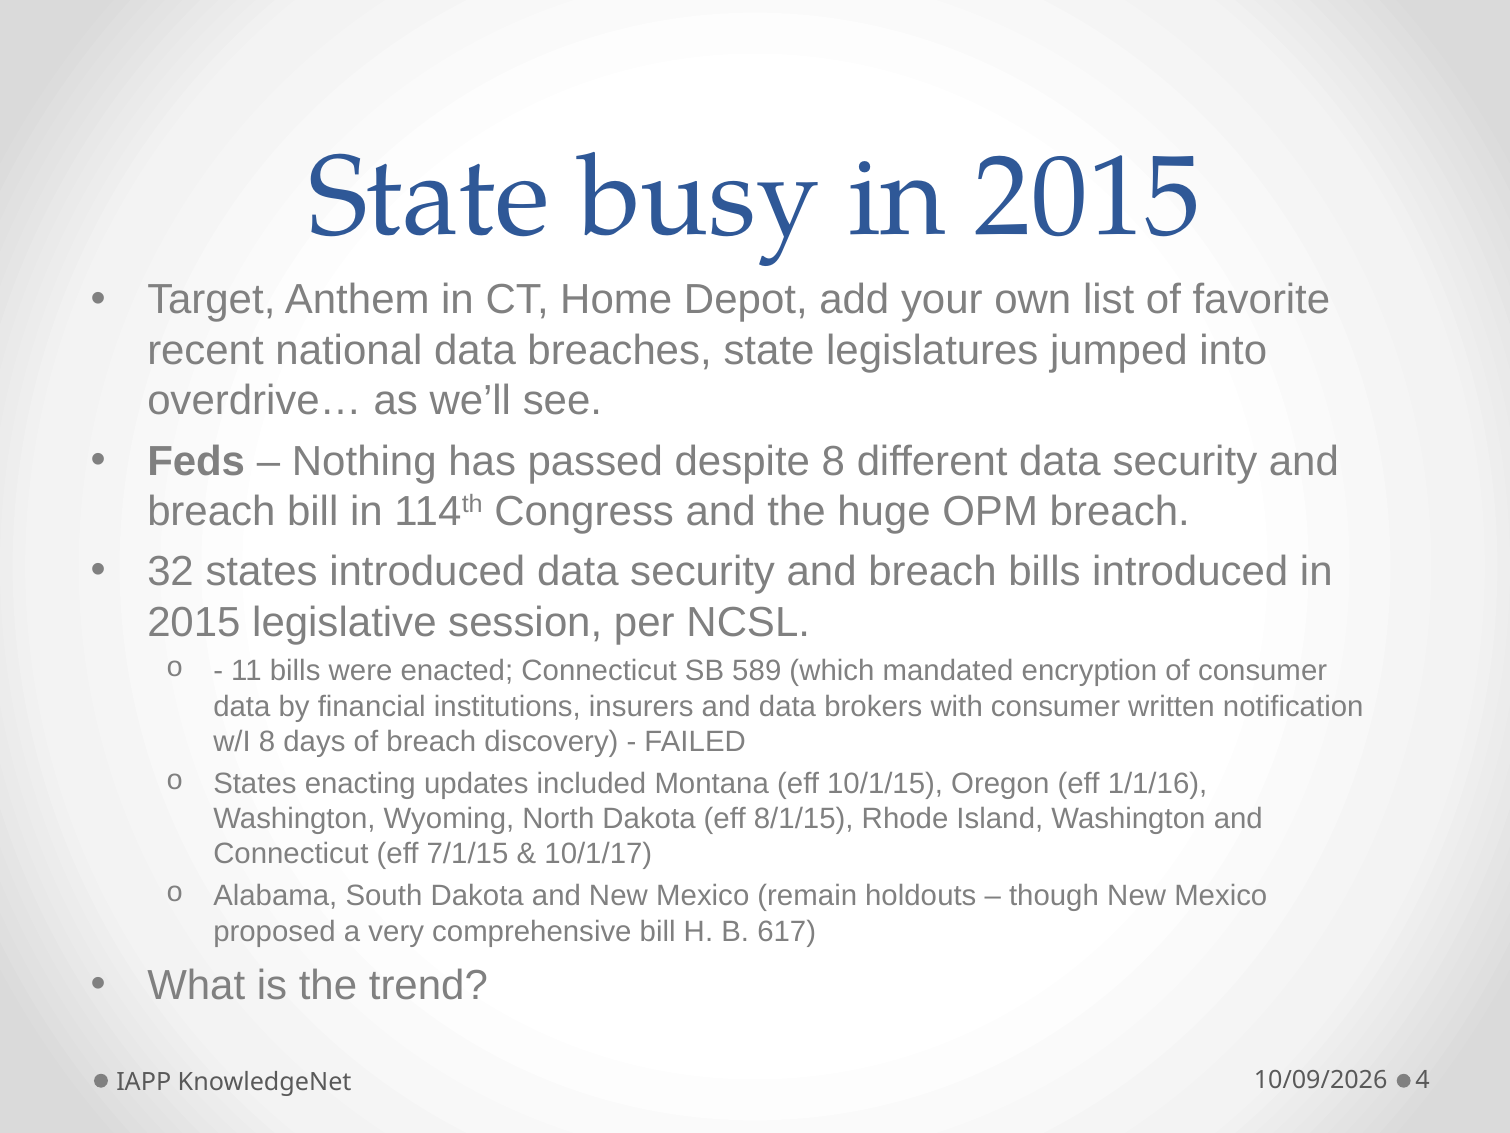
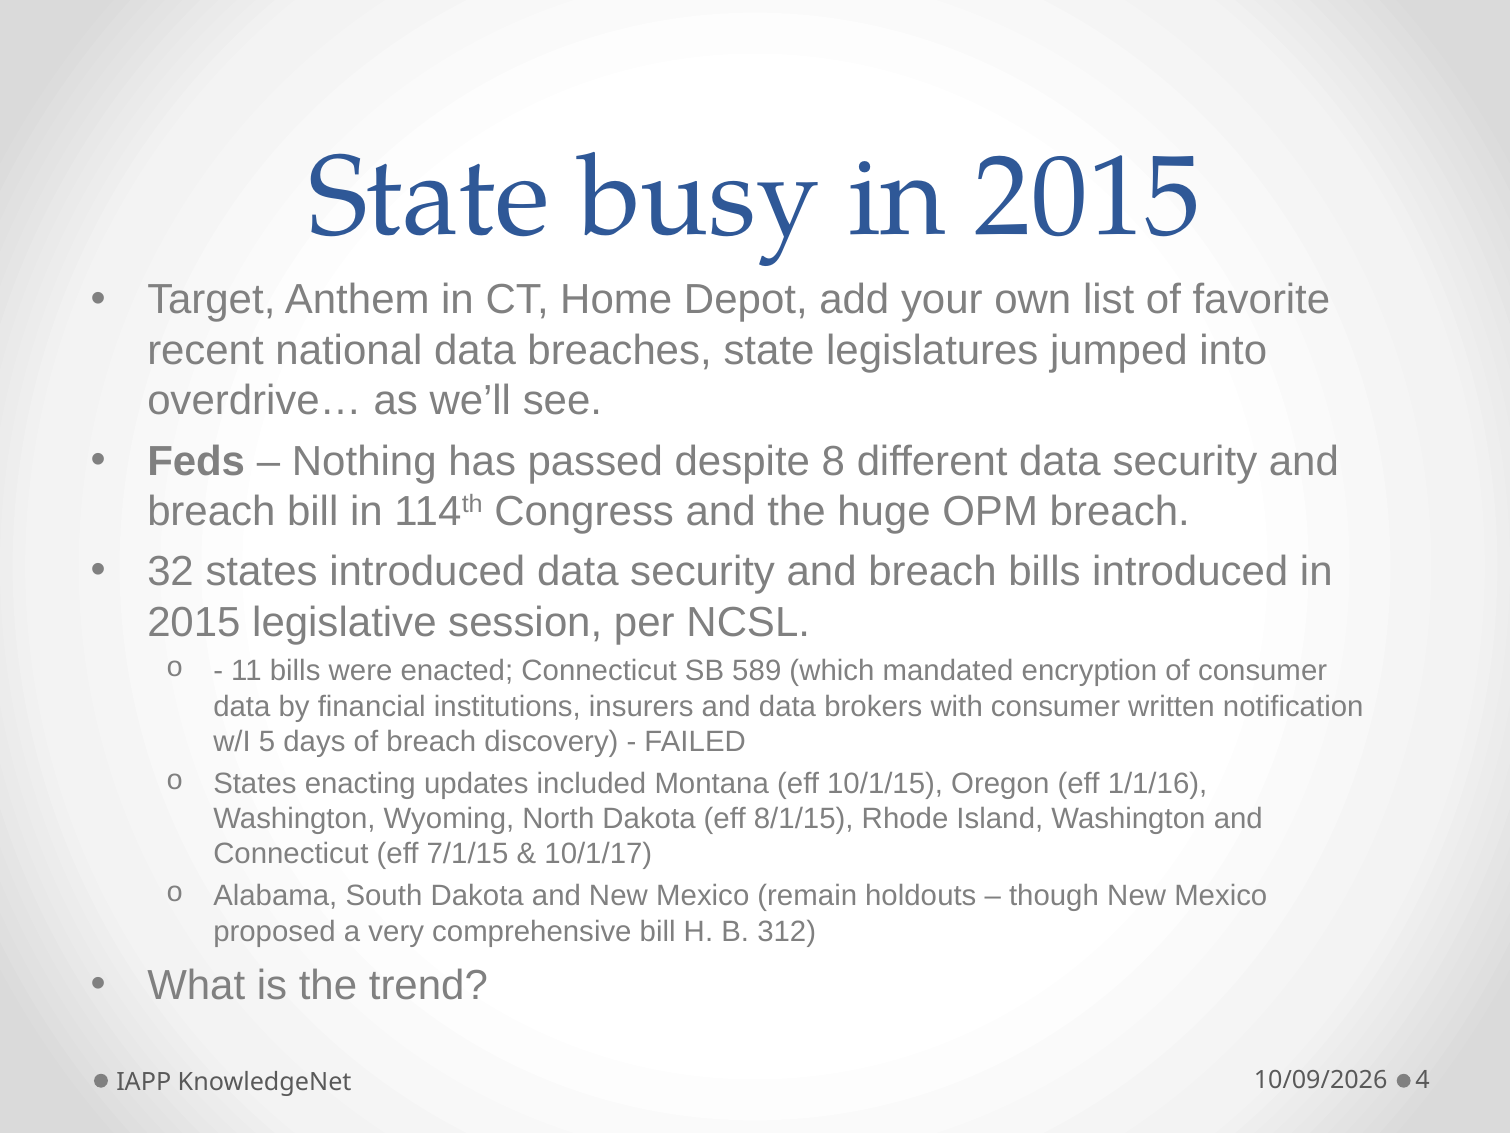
w/I 8: 8 -> 5 (267, 741)
617: 617 -> 312 (787, 931)
